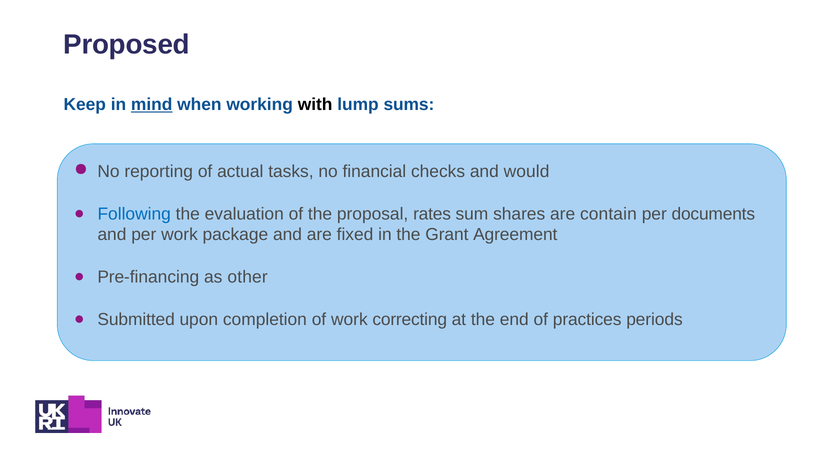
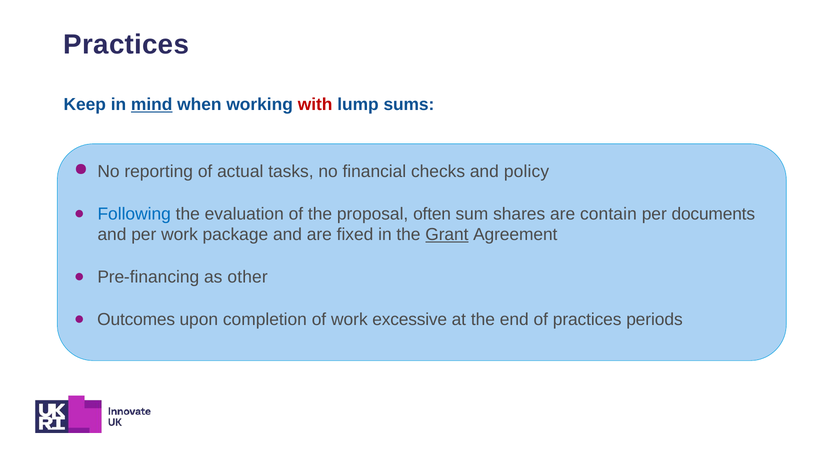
Proposed: Proposed -> Practices (126, 45)
with colour: black -> red (315, 105)
would: would -> policy (527, 172)
rates: rates -> often (432, 214)
Grant underline: none -> present (447, 235)
Submitted: Submitted -> Outcomes (136, 320)
correcting: correcting -> excessive (410, 320)
